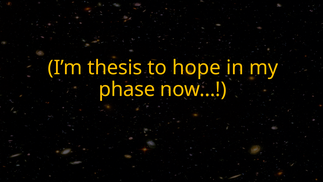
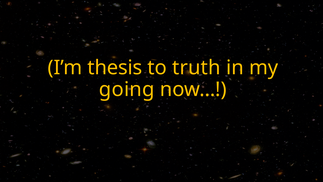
hope: hope -> truth (196, 68)
phase: phase -> going (127, 89)
